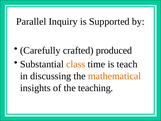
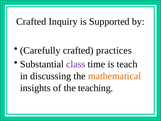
Parallel: Parallel -> Crafted (31, 21)
produced: produced -> practices (114, 50)
class colour: orange -> purple (76, 64)
